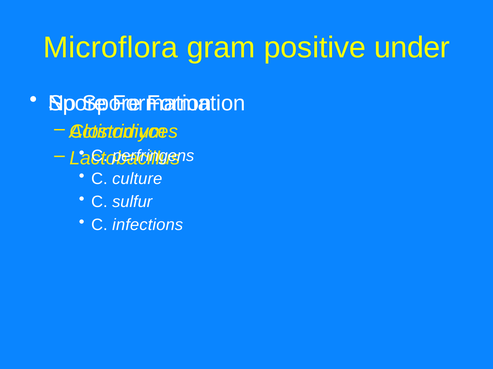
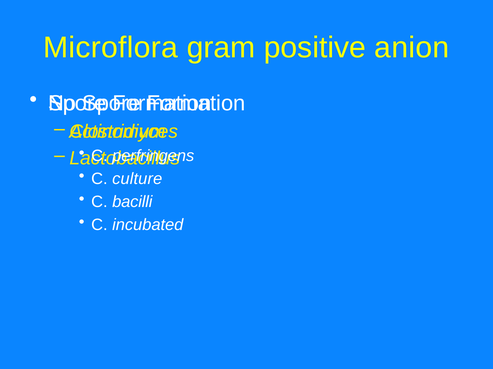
under: under -> anion (412, 48)
sulfur: sulfur -> bacilli (132, 202)
infections: infections -> incubated (148, 225)
